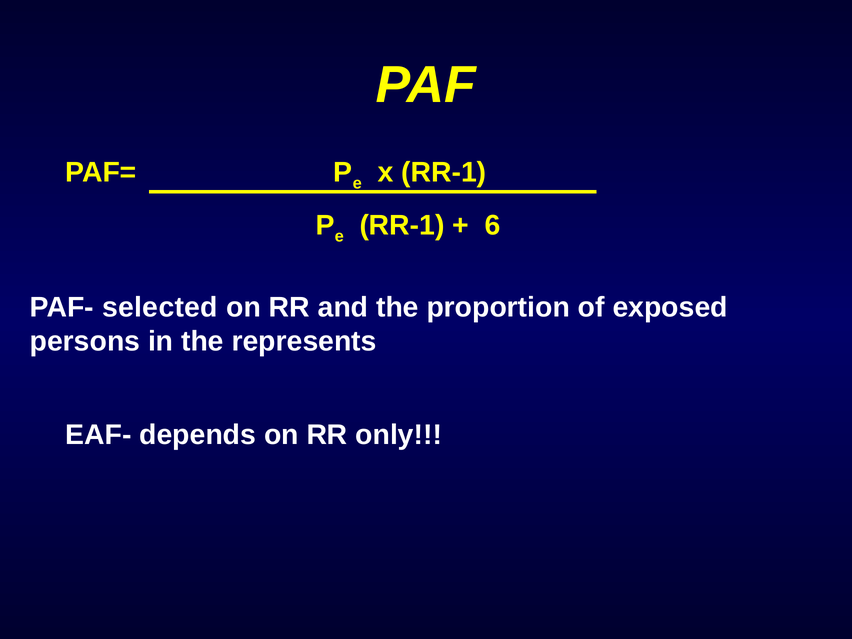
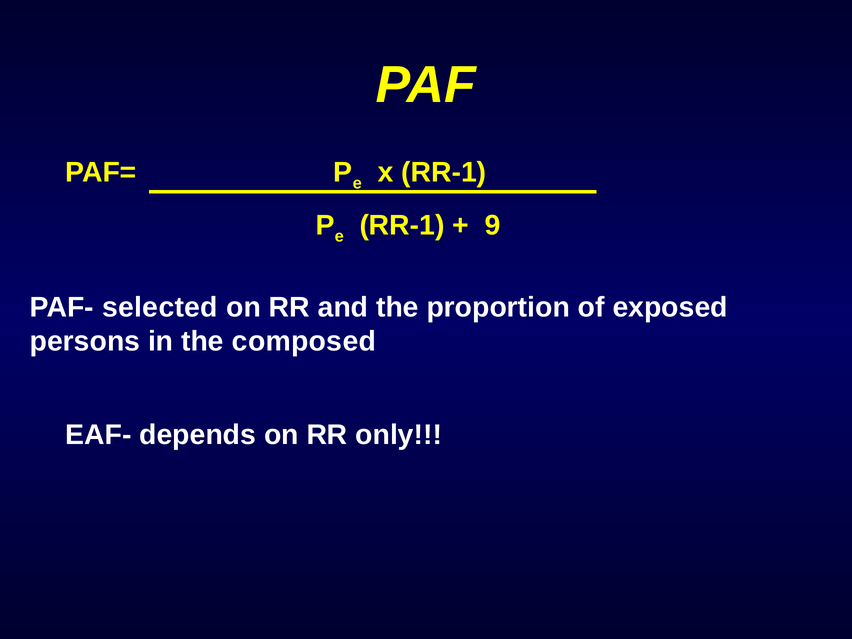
6: 6 -> 9 (493, 225)
represents: represents -> composed (304, 341)
